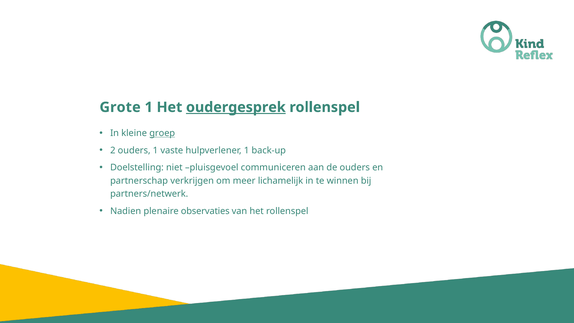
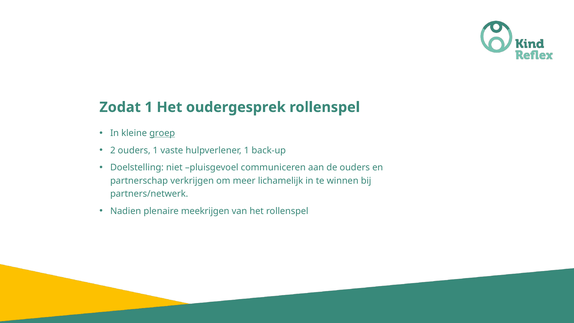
Grote: Grote -> Zodat (120, 107)
oudergesprek underline: present -> none (236, 107)
observaties: observaties -> meekrijgen (205, 211)
